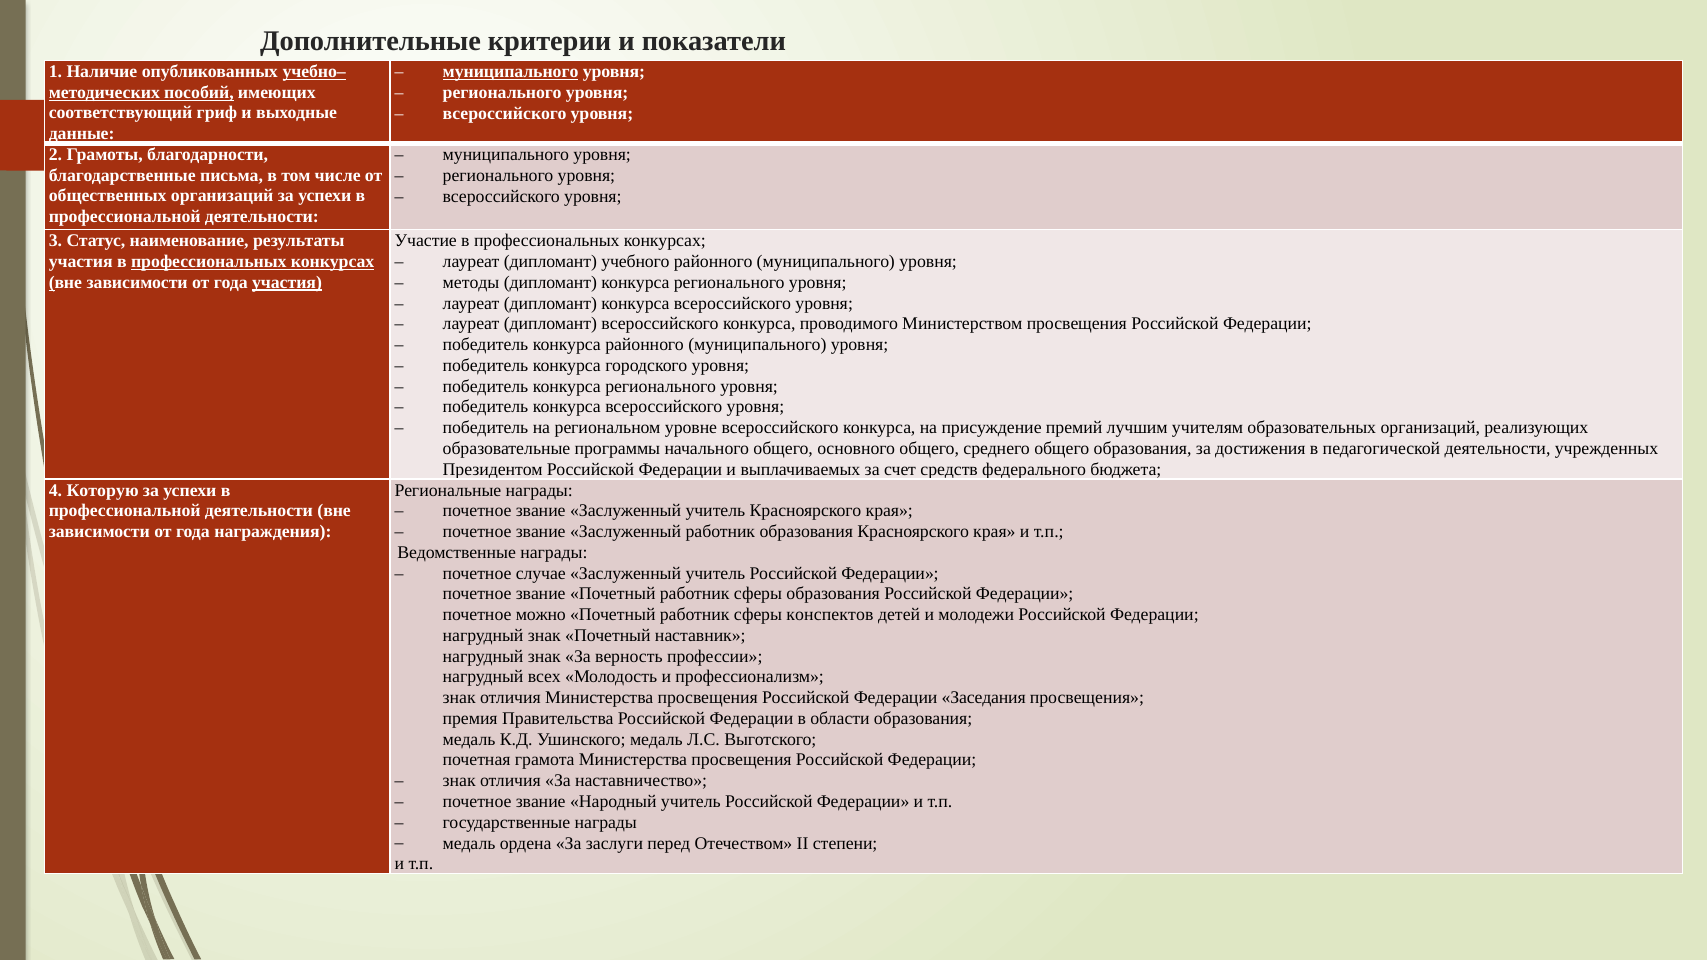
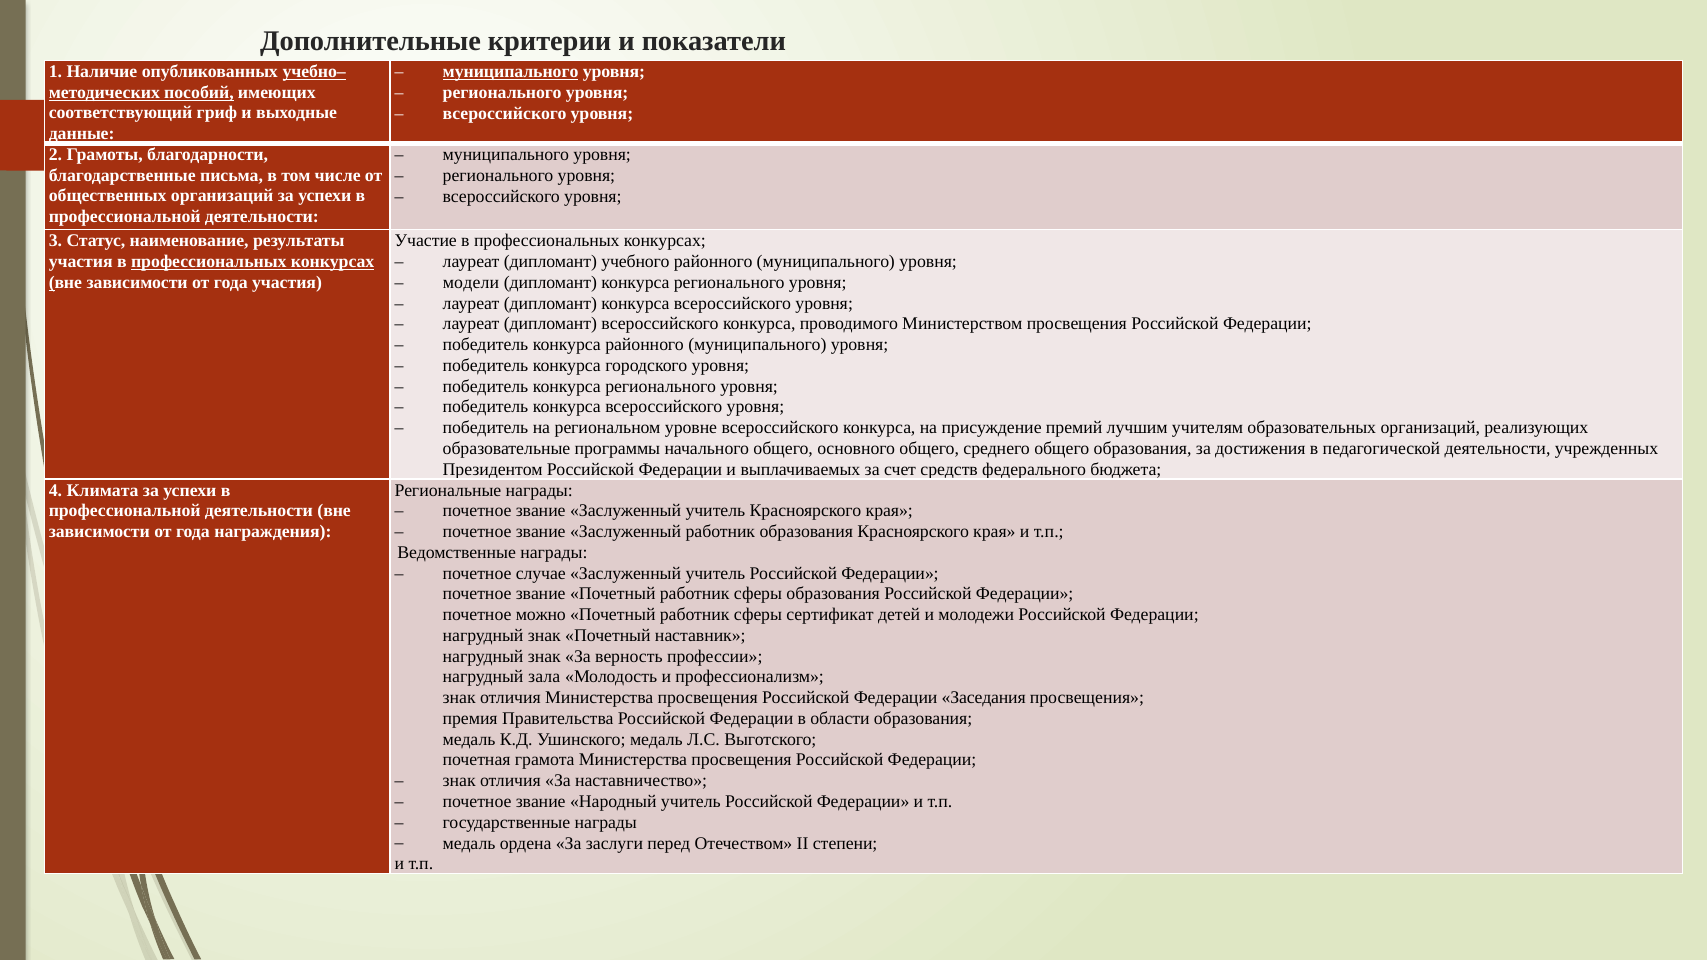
участия underline: present -> none (287, 282)
методы: методы -> модели (471, 283)
Которую: Которую -> Климата (103, 490)
конспектов: конспектов -> сертификат (830, 615)
всех: всех -> зала (544, 677)
